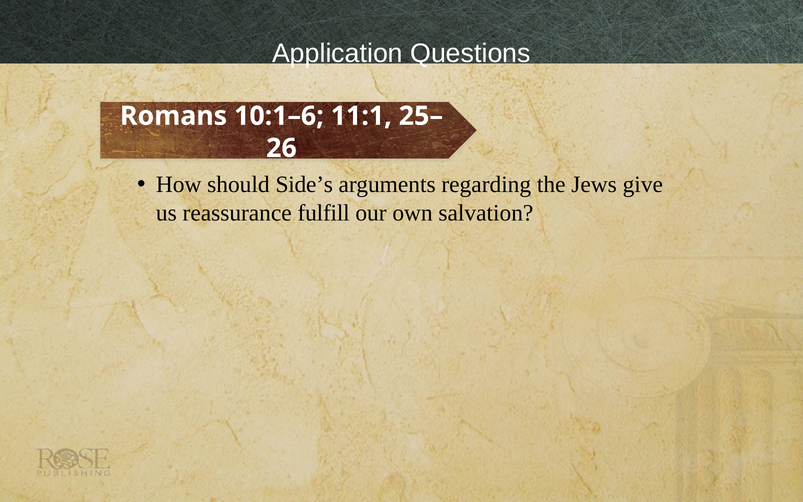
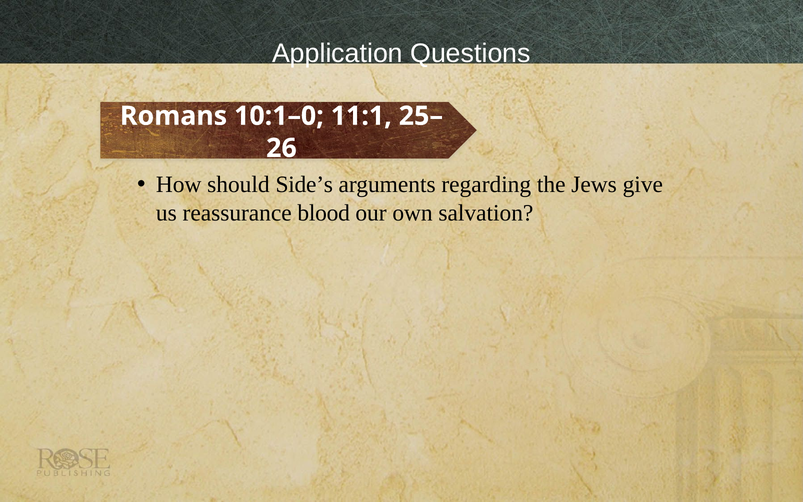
10:1–6: 10:1–6 -> 10:1–0 (279, 116)
fulfill: fulfill -> blood (324, 213)
